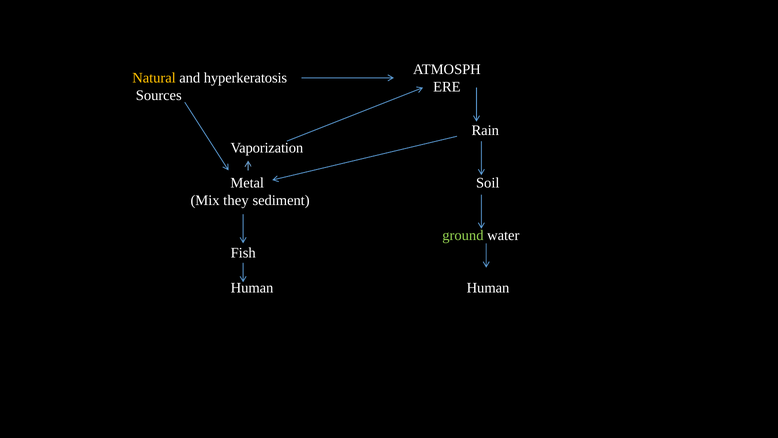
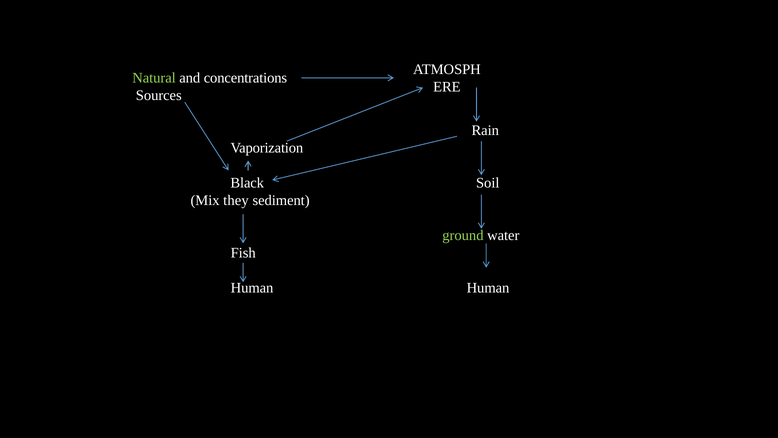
Natural colour: yellow -> light green (154, 78)
hyperkeratosis: hyperkeratosis -> concentrations (245, 78)
Metal: Metal -> Black (247, 183)
